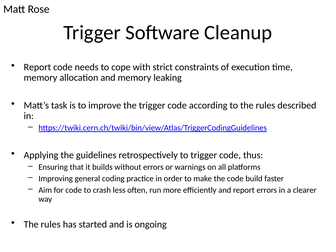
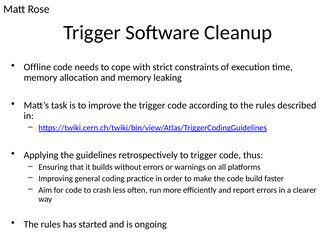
Report: Report -> Offline (37, 67)
